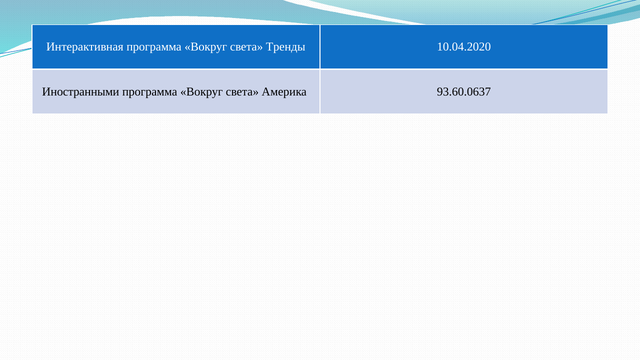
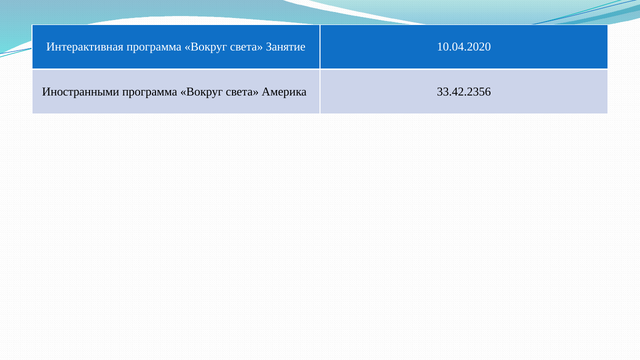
Тренды: Тренды -> Занятие (286, 47)
93.60.0637: 93.60.0637 -> 33.42.2356 (464, 92)
